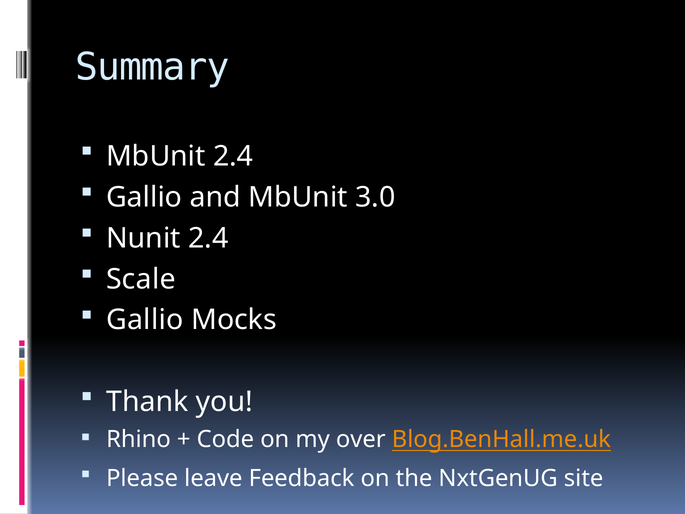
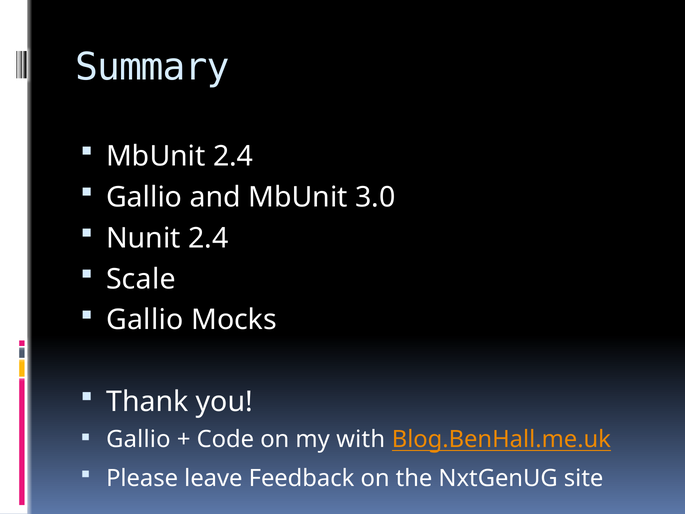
Rhino: Rhino -> Gallio (138, 439)
over: over -> with (361, 439)
